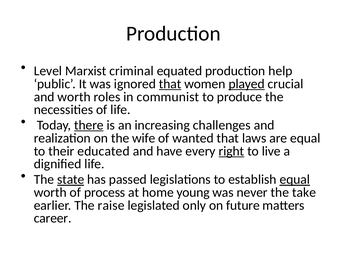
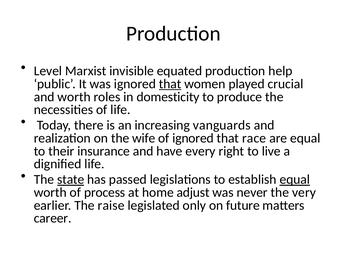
criminal: criminal -> invisible (132, 71)
played underline: present -> none (247, 84)
communist: communist -> domesticity (168, 97)
there underline: present -> none (89, 125)
challenges: challenges -> vanguards (222, 125)
of wanted: wanted -> ignored (193, 138)
laws: laws -> race (254, 138)
educated: educated -> insurance (104, 151)
right underline: present -> none (231, 151)
young: young -> adjust (193, 193)
take: take -> very (304, 193)
